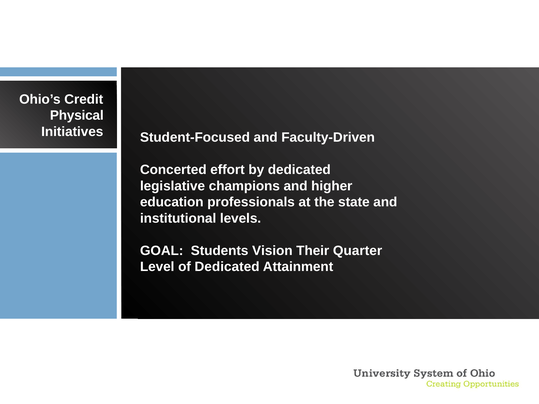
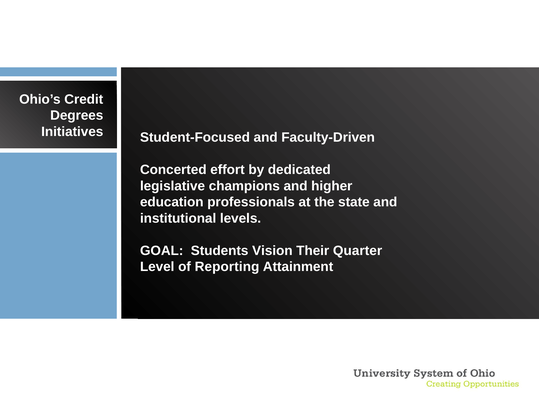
Physical: Physical -> Degrees (77, 115)
of Dedicated: Dedicated -> Reporting (227, 267)
